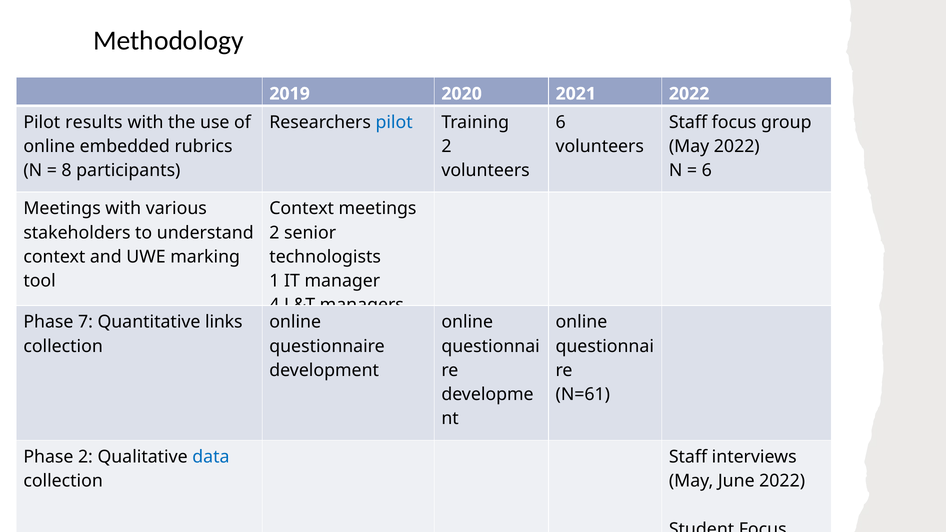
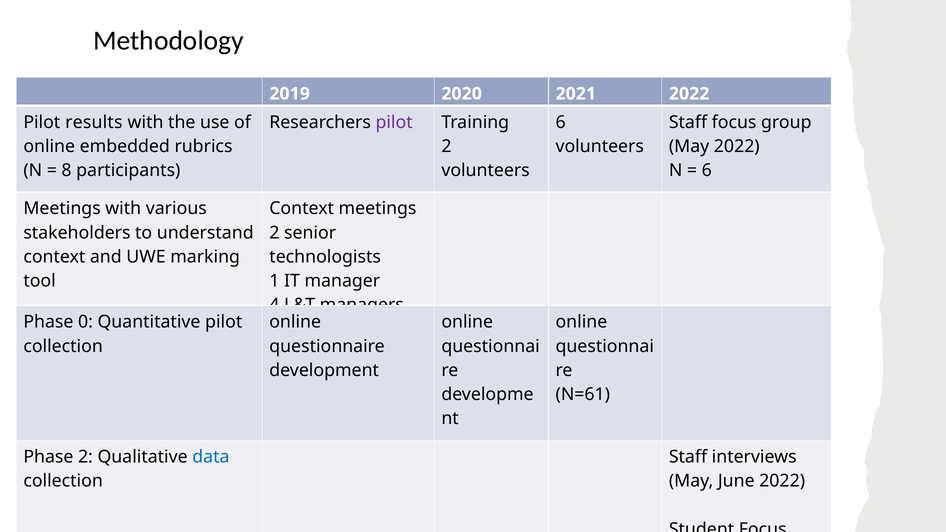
pilot colour: blue -> purple (394, 122)
7: 7 -> 0 (85, 322)
Quantitative links: links -> pilot (224, 322)
